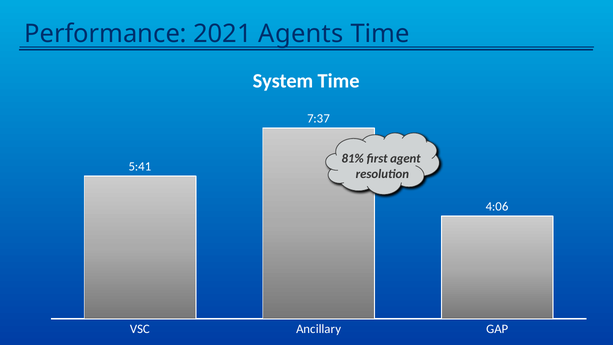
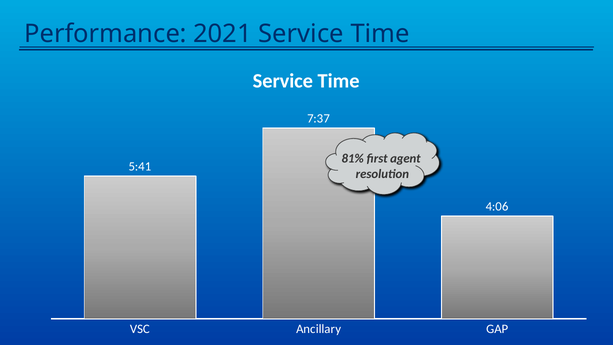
2021 Agents: Agents -> Service (301, 34)
System: System -> Service (283, 81)
